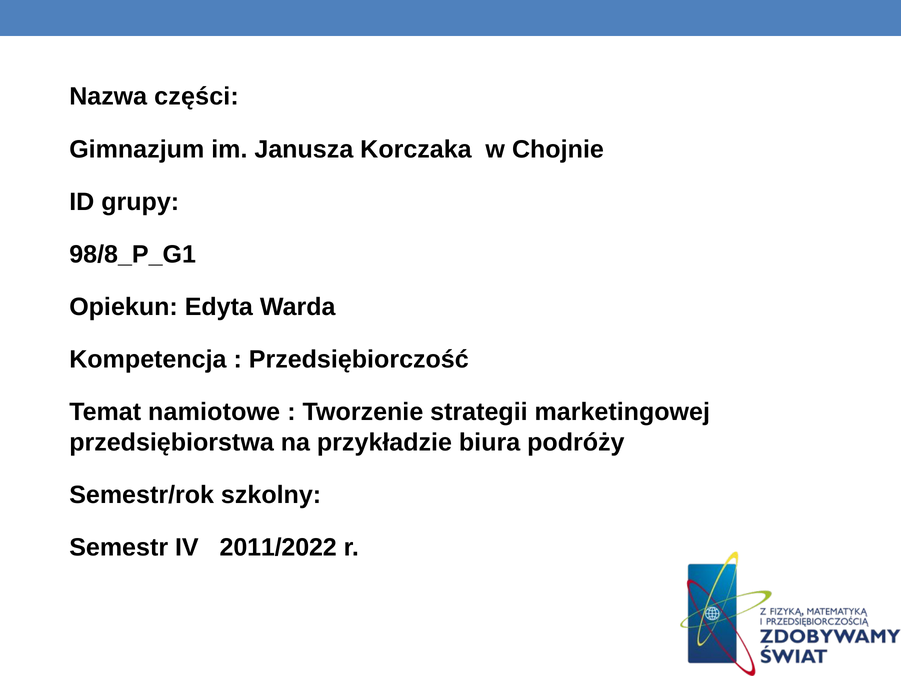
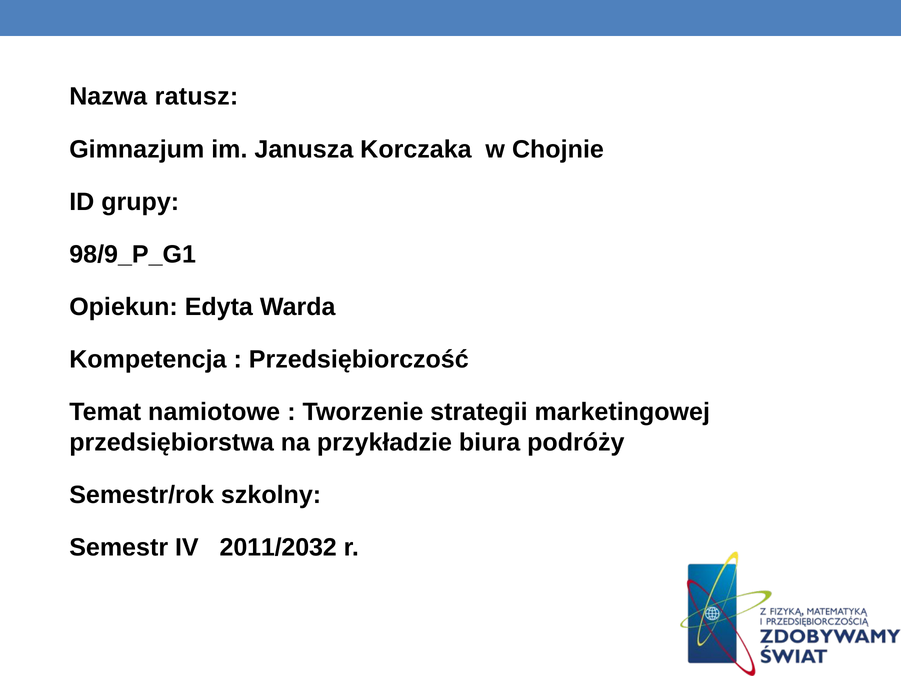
części: części -> ratusz (196, 97)
98/8_P_G1: 98/8_P_G1 -> 98/9_P_G1 (133, 254)
2011/2022: 2011/2022 -> 2011/2032 (278, 547)
